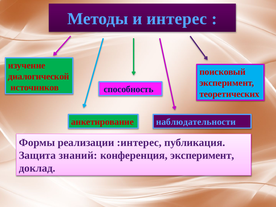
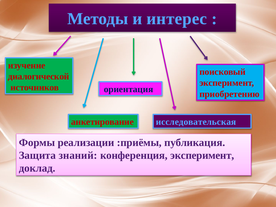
способность: способность -> ориентация (129, 89)
теоретических: теоретических -> приобретению (229, 94)
наблюдательности: наблюдательности -> исследовательская (196, 122)
:интерес: :интерес -> :приёмы (139, 142)
